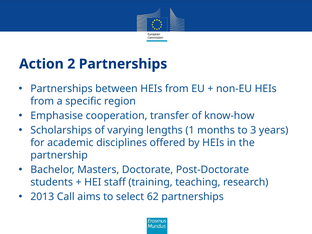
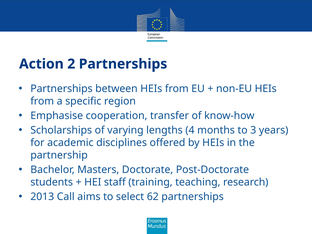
1: 1 -> 4 (190, 130)
